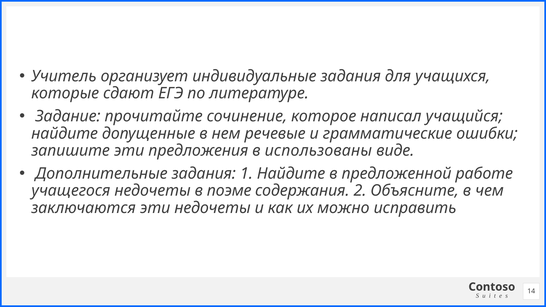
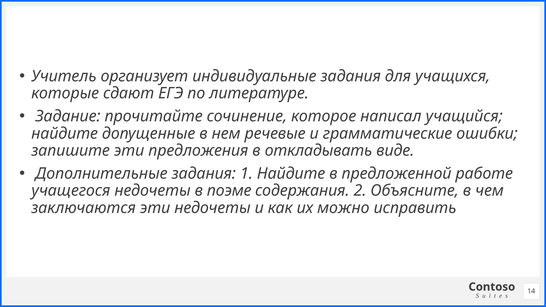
использованы: использованы -> откладывать (318, 151)
